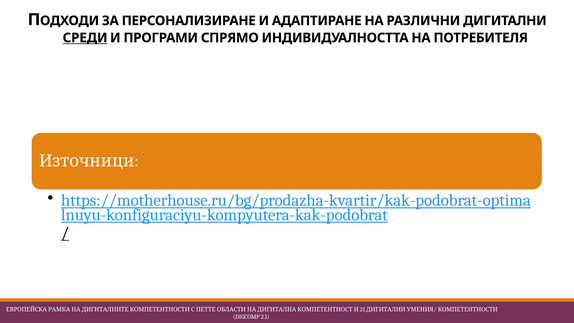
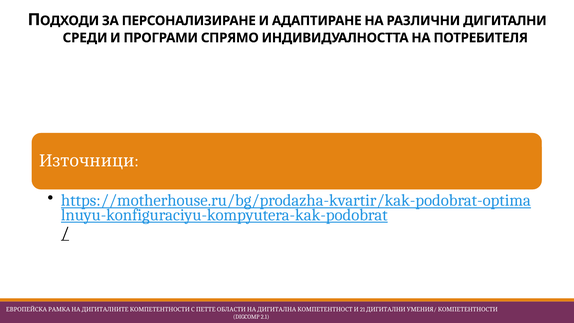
СРЕДИ underline: present -> none (85, 38)
